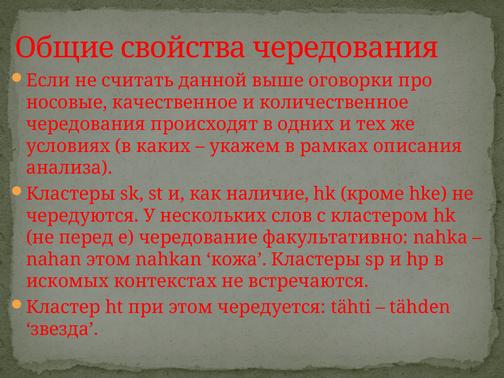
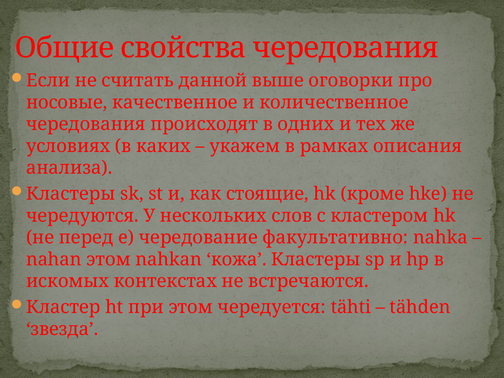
наличие: наличие -> стоящие (267, 194)
